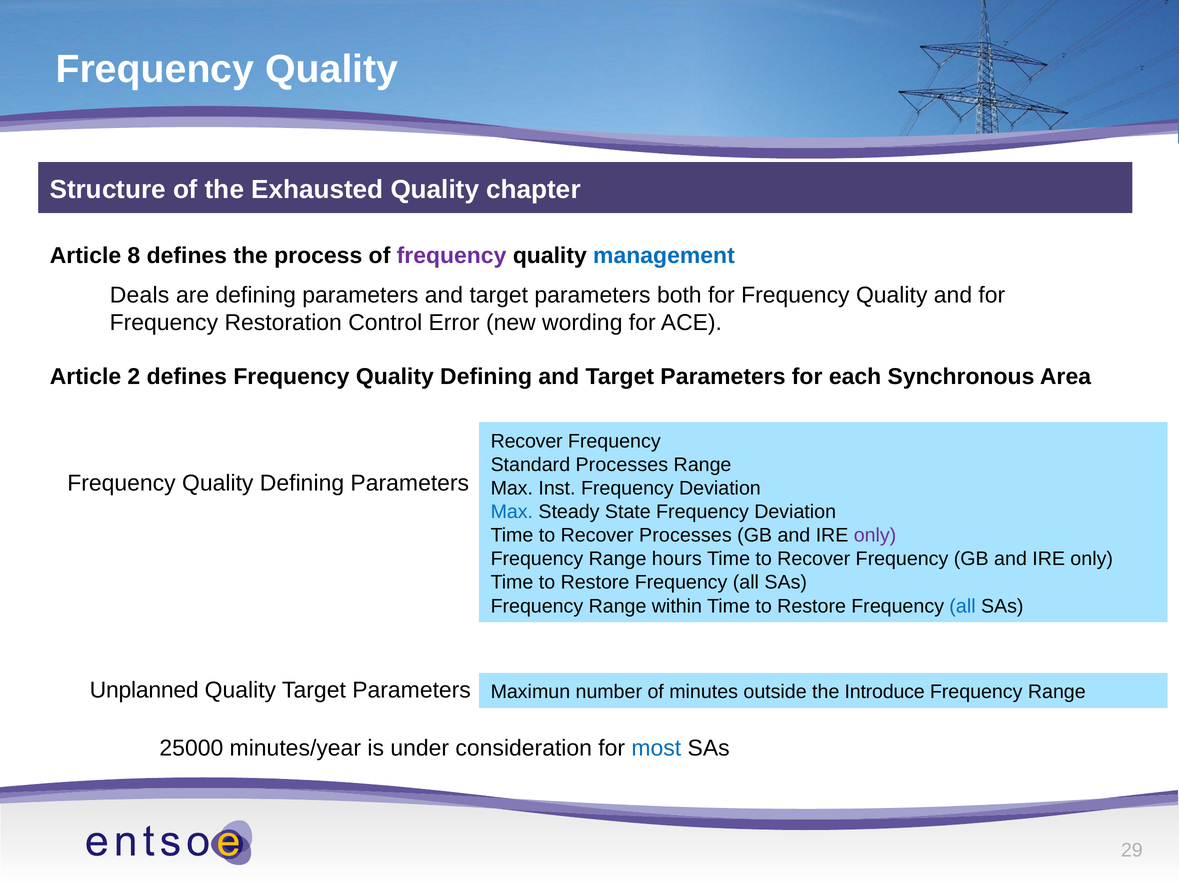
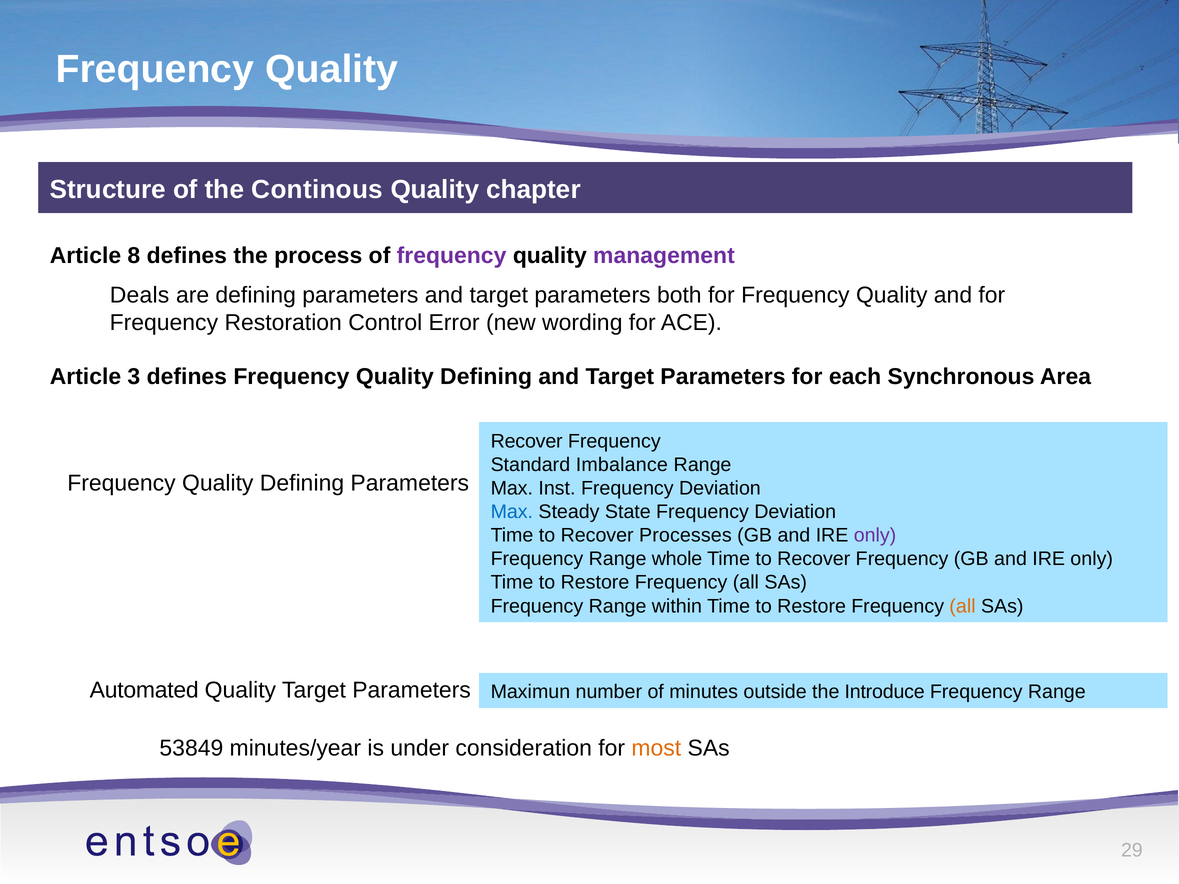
Exhausted: Exhausted -> Continous (317, 189)
management colour: blue -> purple (664, 256)
2: 2 -> 3 (134, 377)
Standard Processes: Processes -> Imbalance (622, 465)
hours: hours -> whole (677, 559)
all colour: blue -> orange (963, 606)
Unplanned: Unplanned -> Automated (144, 690)
25000: 25000 -> 53849 (191, 748)
most colour: blue -> orange (656, 748)
